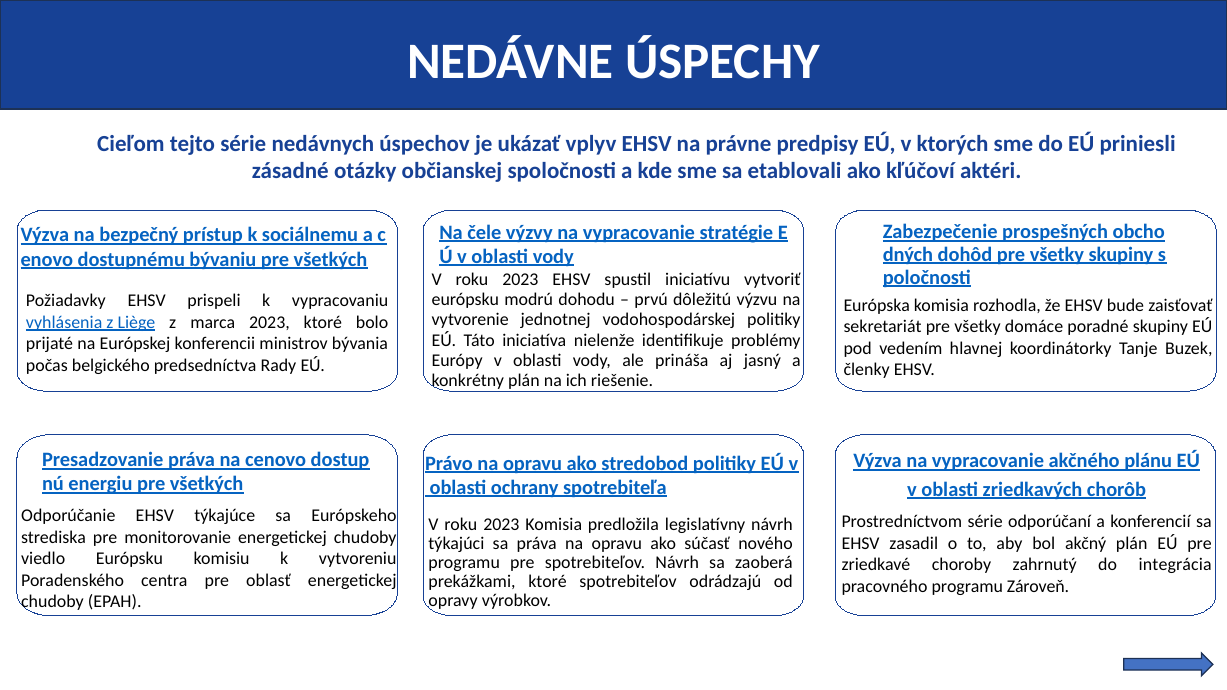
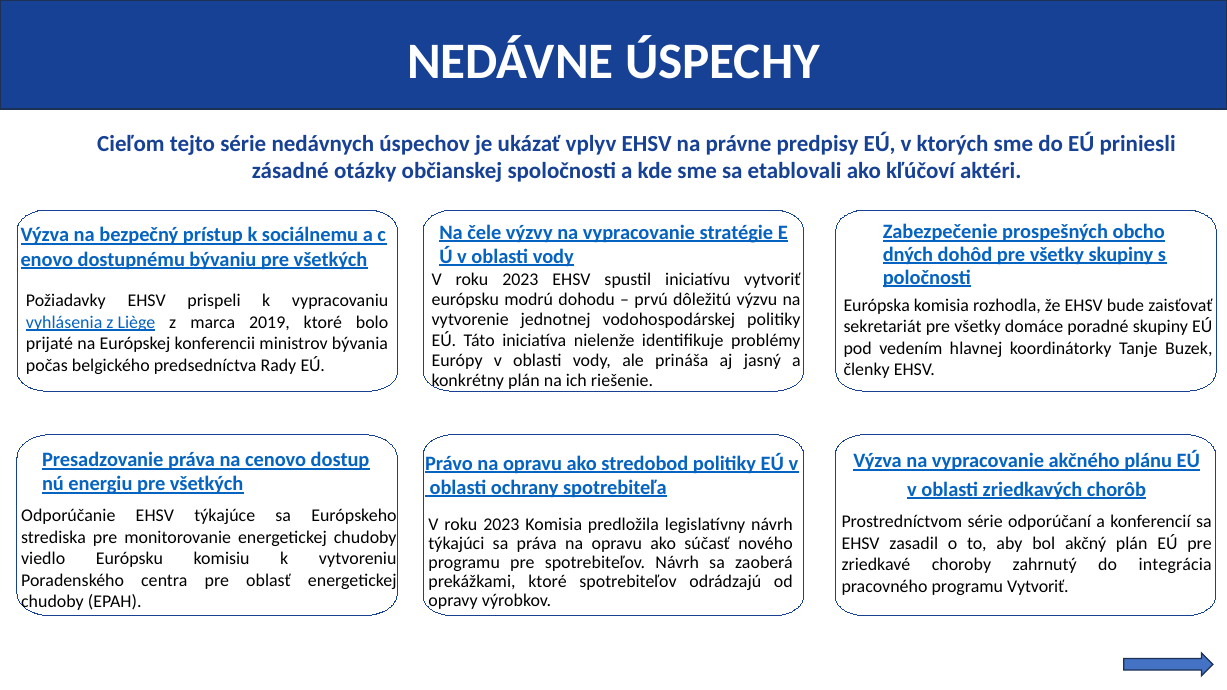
marca 2023: 2023 -> 2019 (269, 322)
programu Zároveň: Zároveň -> Vytvoriť (1038, 587)
